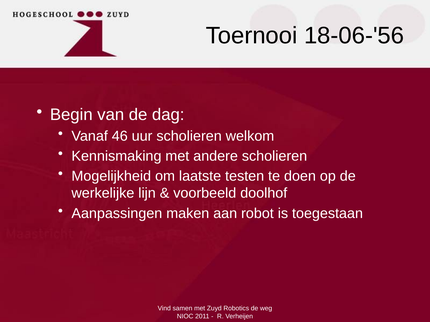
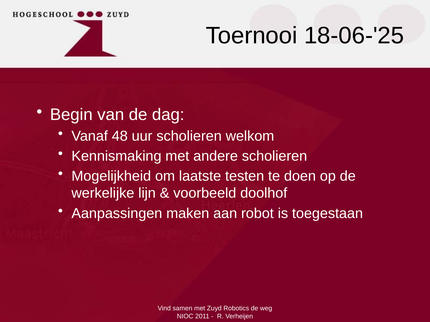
18-06-'56: 18-06-'56 -> 18-06-'25 (354, 36)
46: 46 -> 48 (120, 136)
